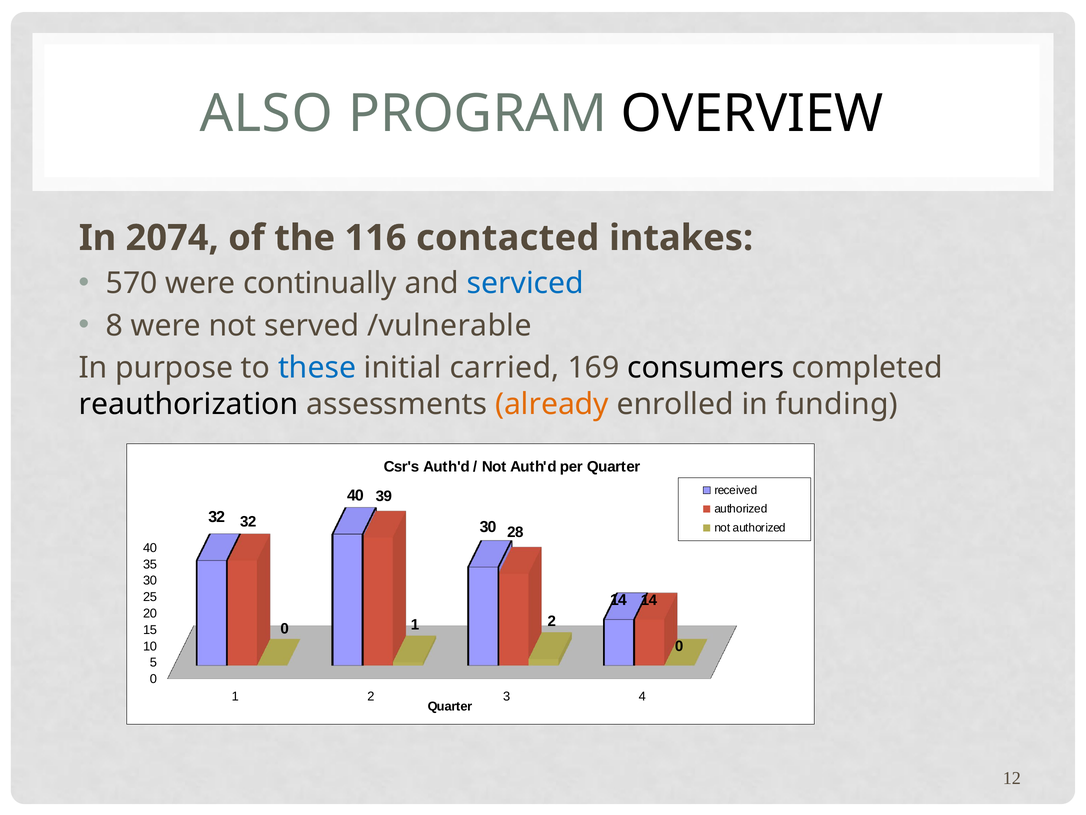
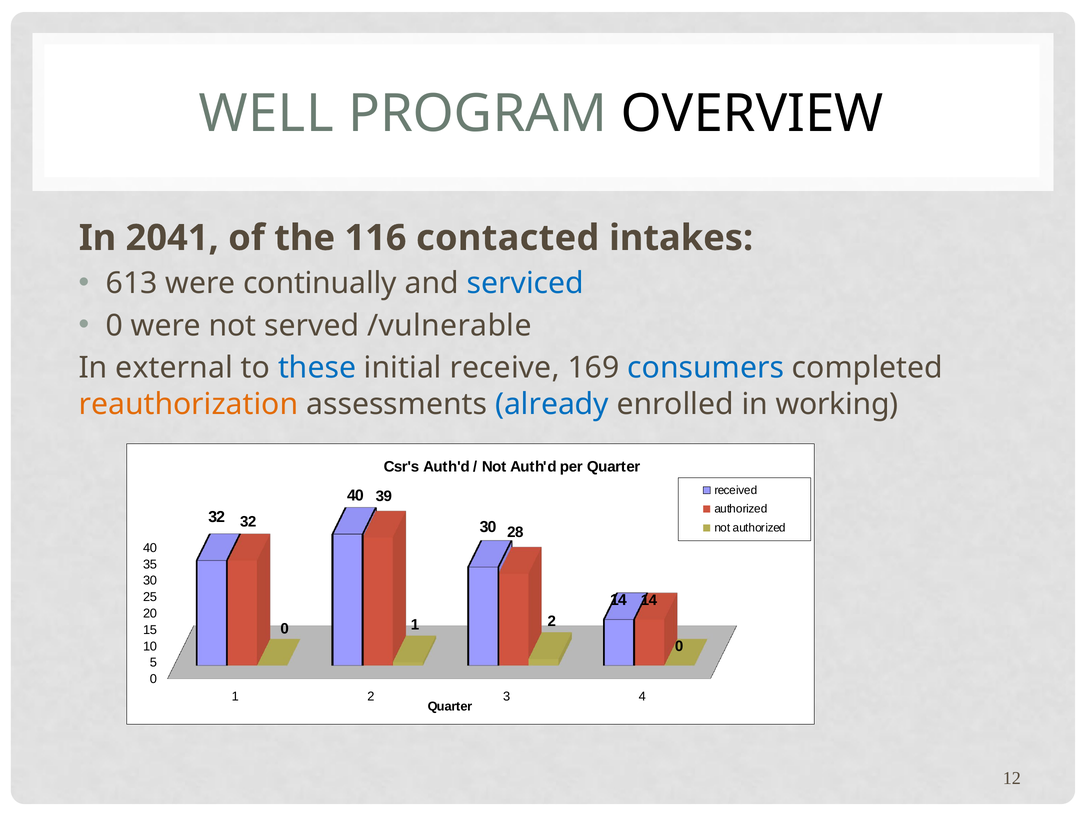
ALSO: ALSO -> WELL (266, 114)
2074: 2074 -> 2041 (172, 238)
570: 570 -> 613 (132, 283)
8: 8 -> 0 (115, 326)
purpose: purpose -> external (174, 368)
carried: carried -> receive (505, 368)
consumers colour: black -> blue (706, 368)
reauthorization colour: black -> orange (188, 404)
already colour: orange -> blue (552, 404)
funding: funding -> working (837, 404)
